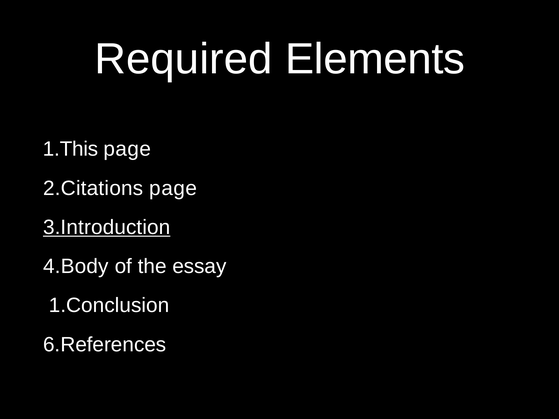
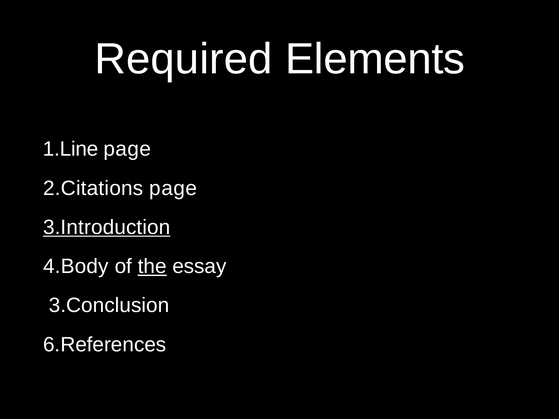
1.This: 1.This -> 1.Line (71, 149)
the underline: none -> present (152, 266)
1.Conclusion: 1.Conclusion -> 3.Conclusion (109, 306)
